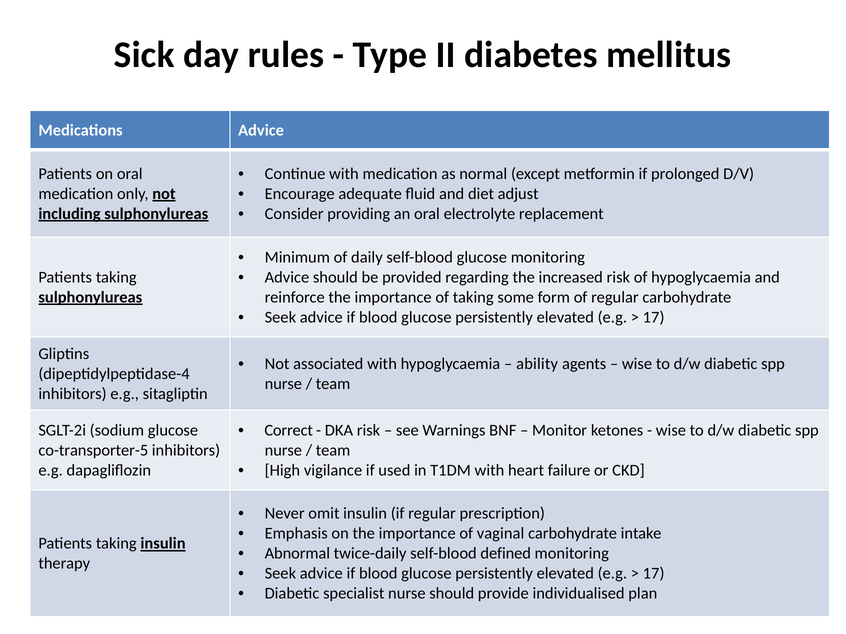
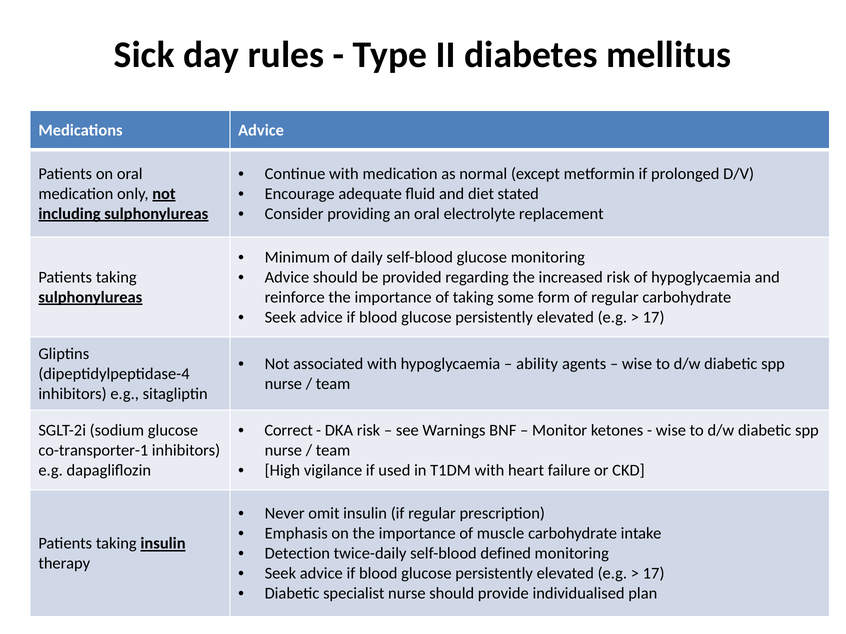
adjust: adjust -> stated (518, 194)
co-transporter-5: co-transporter-5 -> co-transporter-1 (93, 451)
vaginal: vaginal -> muscle (501, 534)
Abnormal: Abnormal -> Detection (297, 554)
